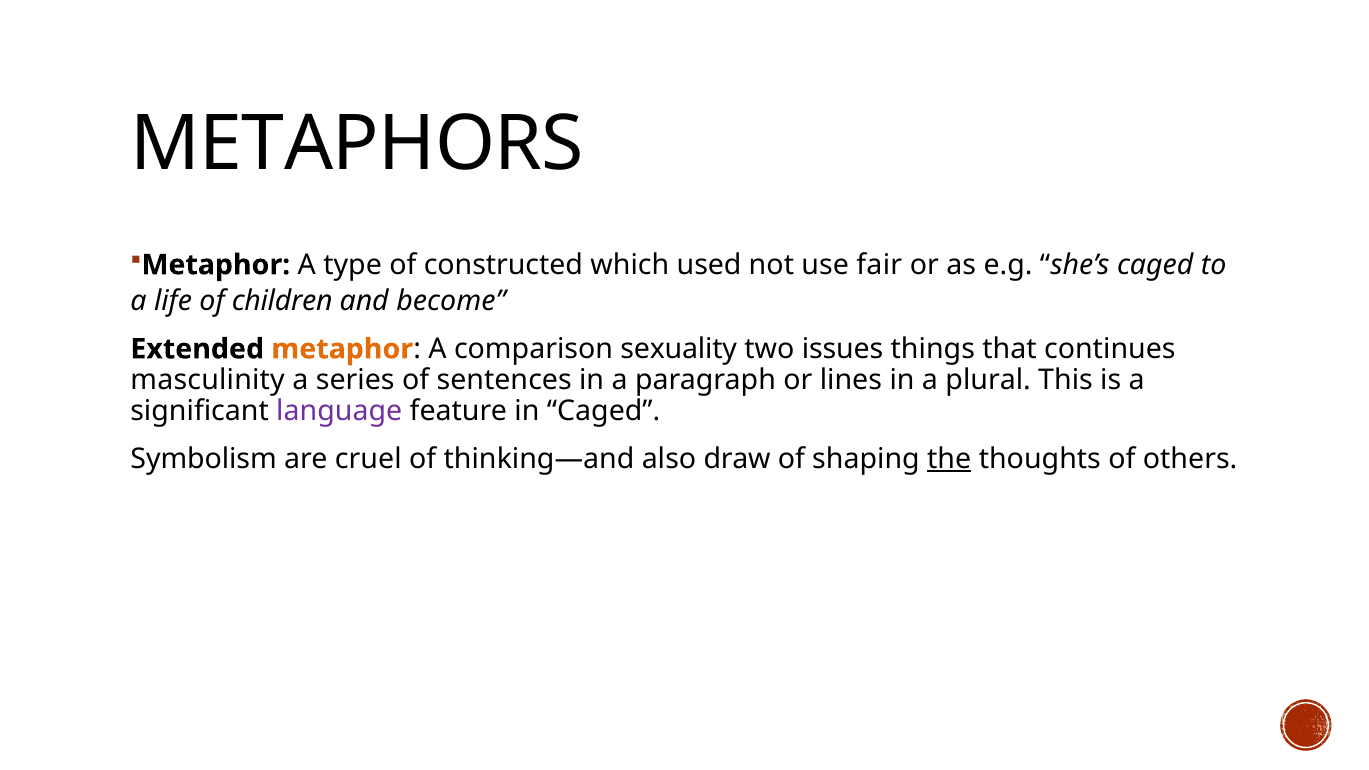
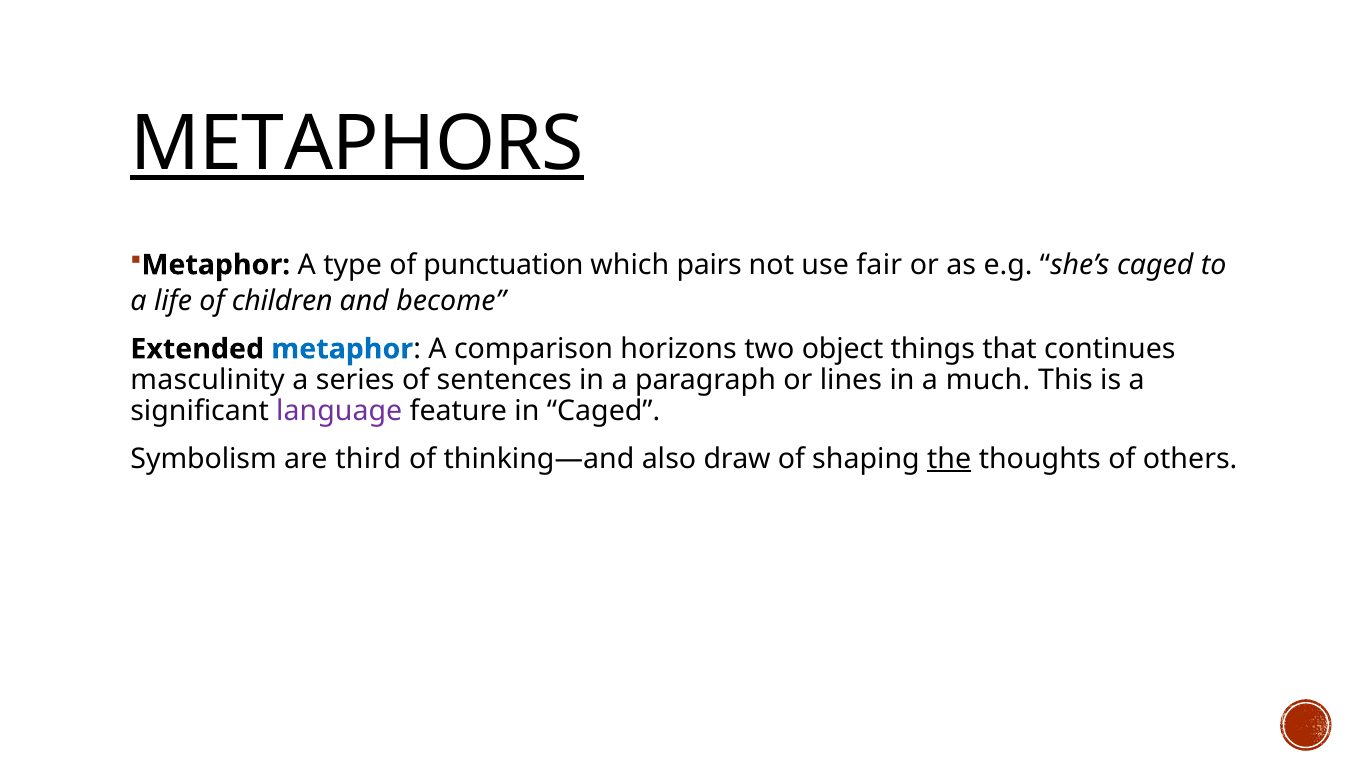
METAPHORS underline: none -> present (357, 144)
constructed: constructed -> punctuation (504, 265)
used: used -> pairs (709, 265)
metaphor colour: orange -> blue (342, 349)
sexuality: sexuality -> horizons (679, 349)
issues: issues -> object (843, 349)
plural: plural -> much (988, 380)
cruel: cruel -> third (368, 459)
